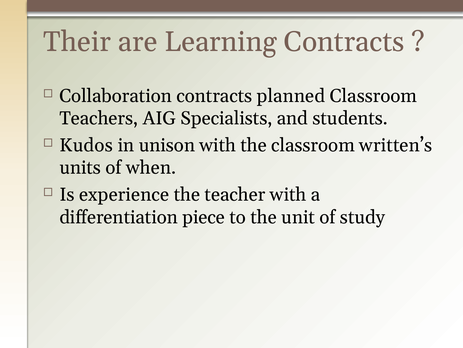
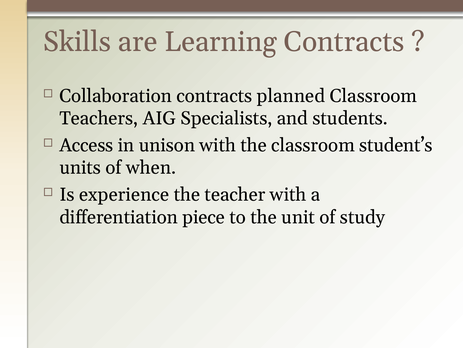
Their: Their -> Skills (77, 42)
Kudos: Kudos -> Access (86, 145)
written’s: written’s -> student’s (396, 145)
